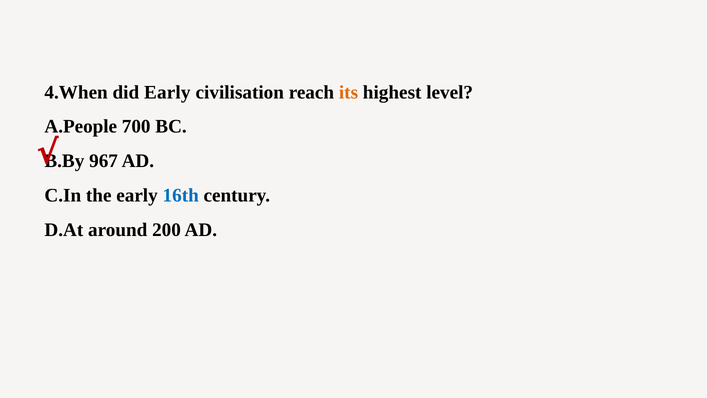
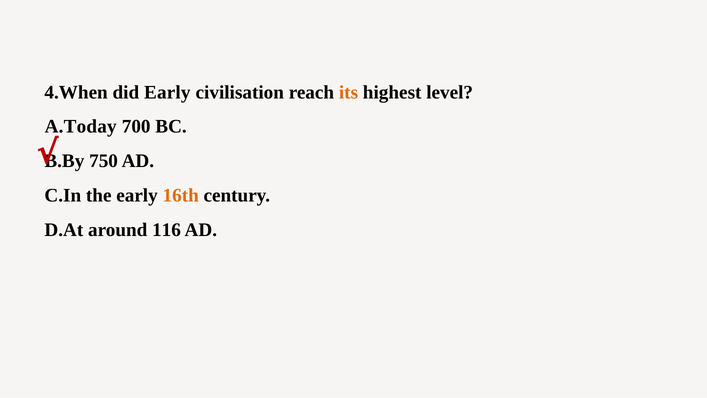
A.People: A.People -> A.Today (81, 127)
967: 967 -> 750 (104, 161)
16th colour: blue -> orange (181, 195)
200: 200 -> 116 (166, 230)
